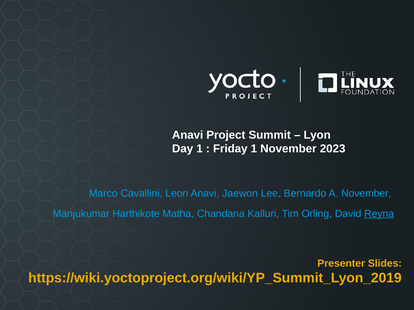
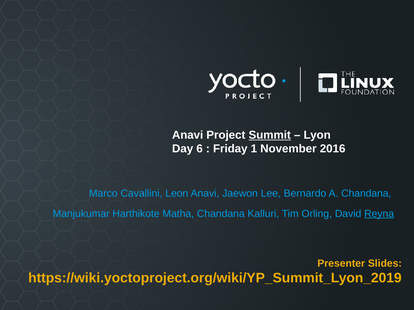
Summit underline: none -> present (270, 135)
Day 1: 1 -> 6 (200, 149)
2023: 2023 -> 2016 (333, 149)
A November: November -> Chandana (366, 194)
